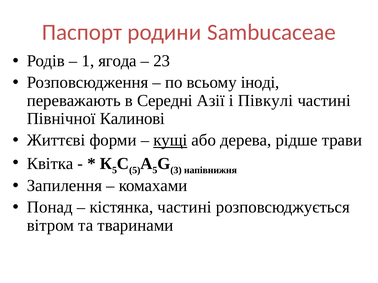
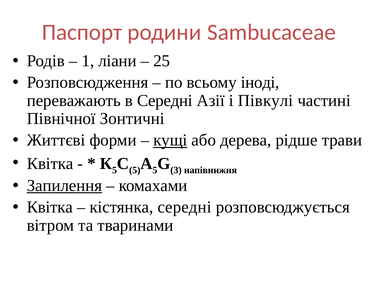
ягода: ягода -> ліани (117, 61)
23: 23 -> 25 (162, 61)
Калинові: Калинові -> Зонтичні (132, 119)
Запилення underline: none -> present (64, 186)
Понад: Понад -> Квітка (50, 207)
кістянка частині: частині -> середні (184, 207)
